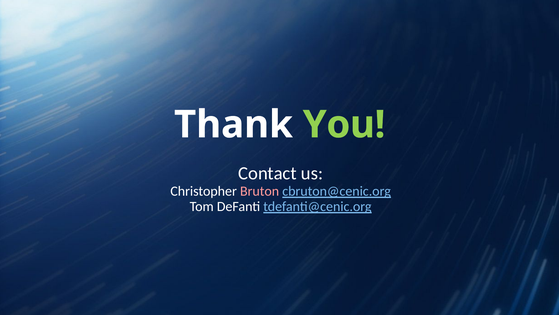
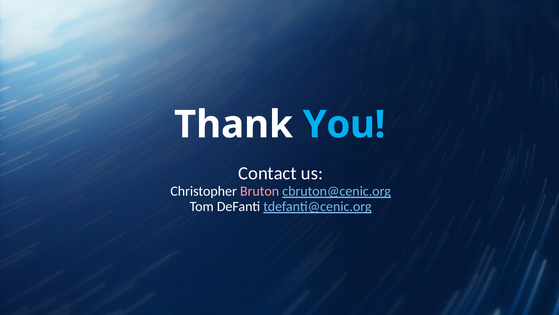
You colour: light green -> light blue (344, 124)
